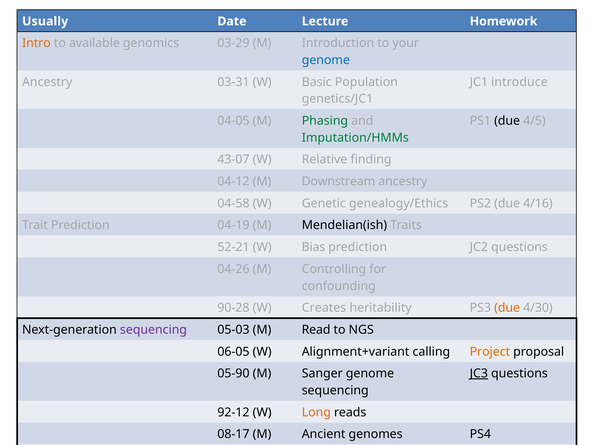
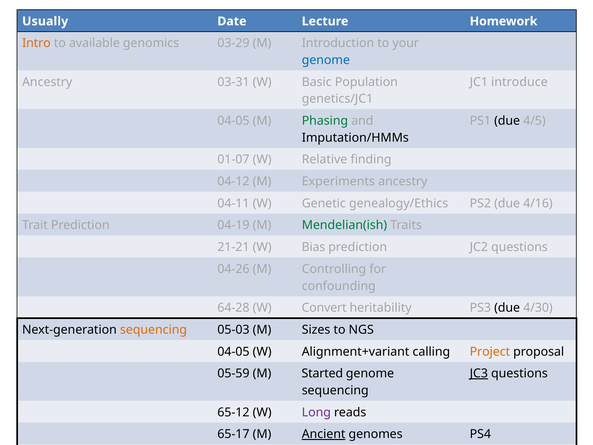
Imputation/HMMs colour: green -> black (355, 138)
43-07: 43-07 -> 01-07 (233, 159)
Downstream: Downstream -> Experiments (338, 181)
04-58: 04-58 -> 04-11 (233, 203)
Mendelian(ish colour: black -> green (344, 225)
52-21: 52-21 -> 21-21 (233, 247)
90-28: 90-28 -> 64-28 (233, 308)
Creates: Creates -> Convert (324, 308)
due colour: orange -> black (507, 308)
sequencing colour: purple -> orange (153, 330)
Read: Read -> Sizes (316, 330)
06-05: 06-05 -> 04-05 (233, 351)
05-90: 05-90 -> 05-59 (233, 373)
Sanger: Sanger -> Started (322, 373)
92-12: 92-12 -> 65-12 (233, 412)
Long colour: orange -> purple (316, 412)
08-17: 08-17 -> 65-17 (233, 434)
Ancient underline: none -> present (324, 434)
